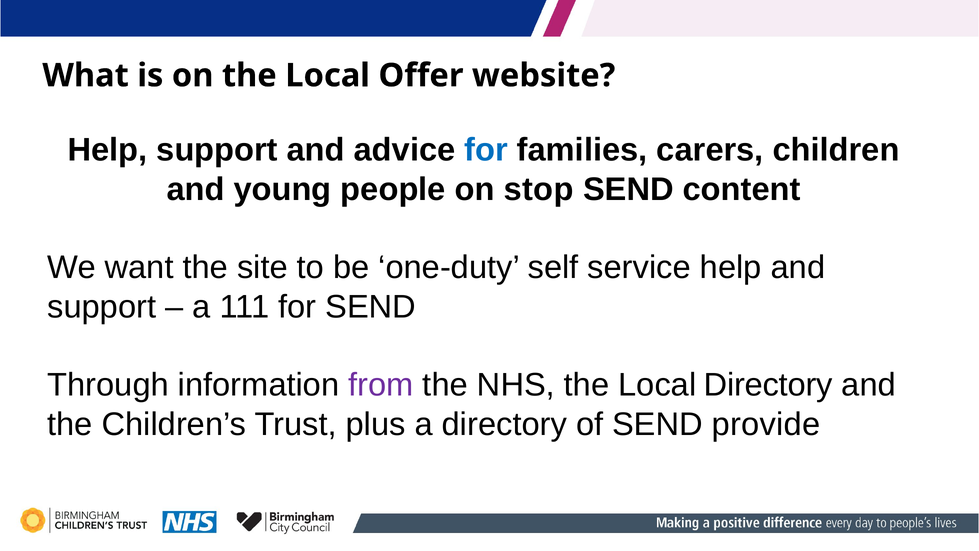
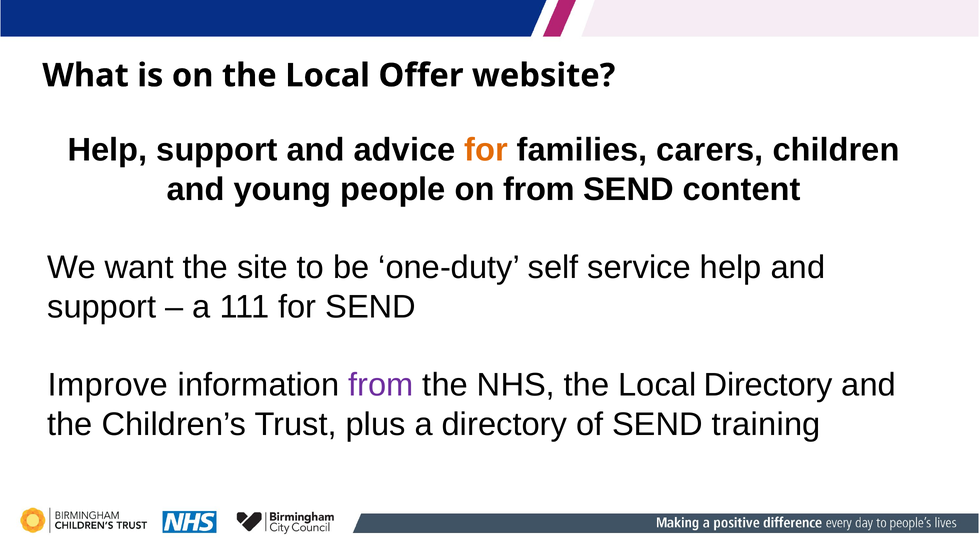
for colour: blue -> orange (486, 150)
on stop: stop -> from (539, 189)
Through: Through -> Improve (108, 385)
provide: provide -> training (766, 424)
